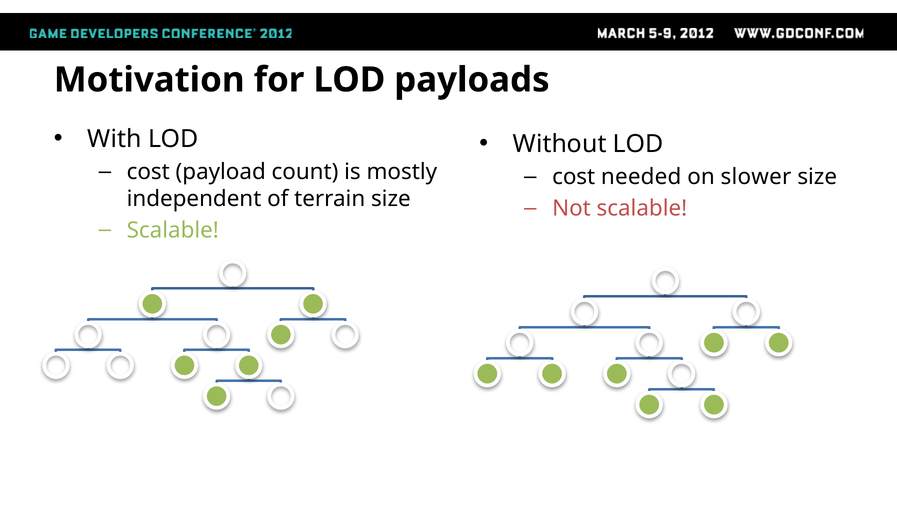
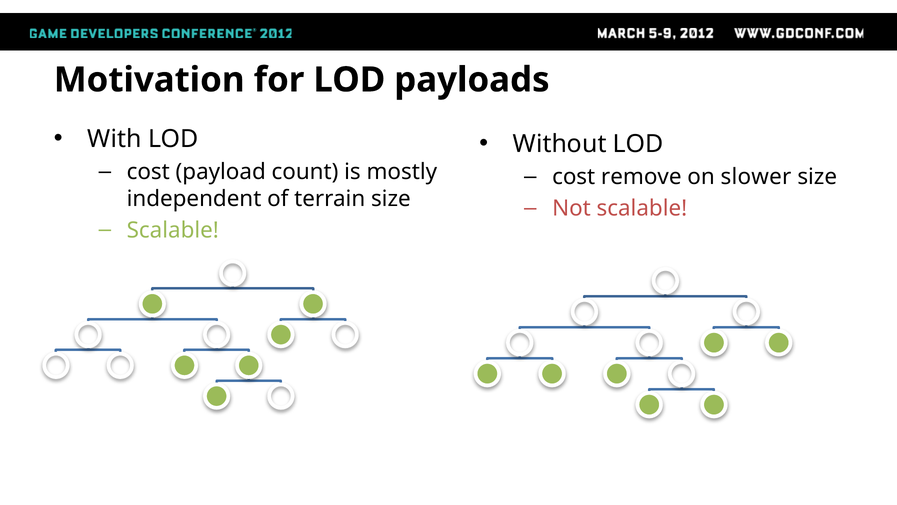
needed: needed -> remove (641, 177)
